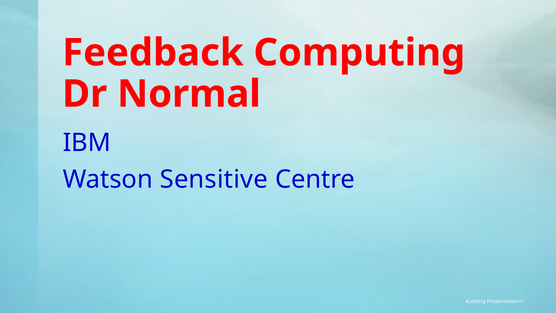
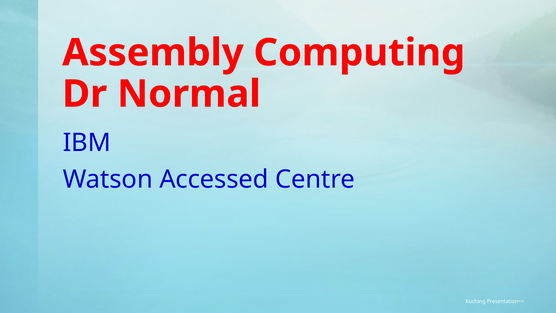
Feedback: Feedback -> Assembly (153, 53)
Sensitive: Sensitive -> Accessed (214, 179)
